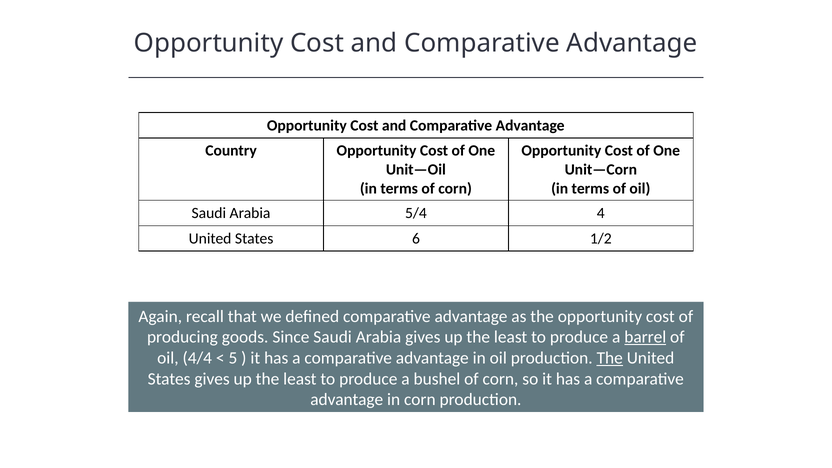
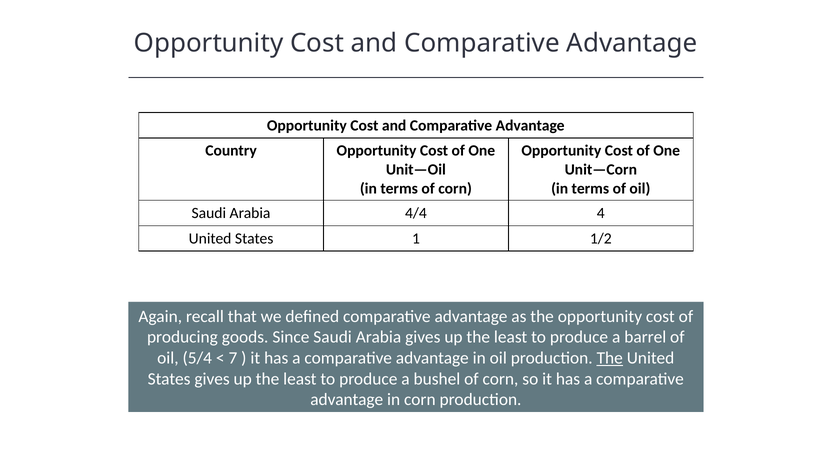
5/4: 5/4 -> 4/4 (416, 213)
6: 6 -> 1 (416, 238)
barrel underline: present -> none (645, 337)
4/4: 4/4 -> 5/4 (197, 358)
5: 5 -> 7 (233, 358)
